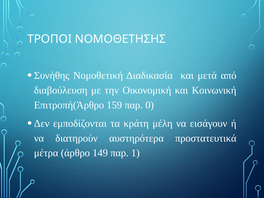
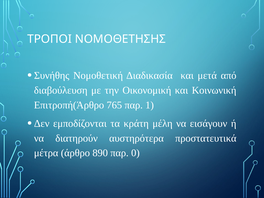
159: 159 -> 765 (114, 105)
0: 0 -> 1 (150, 105)
149: 149 -> 890 (100, 153)
1: 1 -> 0 (135, 153)
